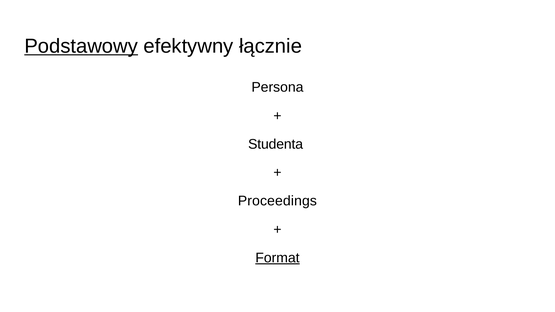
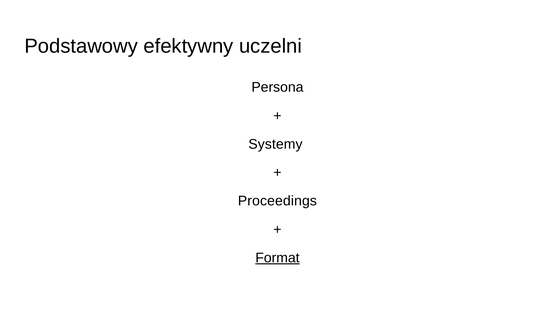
Podstawowy underline: present -> none (81, 46)
łącznie: łącznie -> uczelni (270, 46)
Studenta: Studenta -> Systemy (275, 144)
